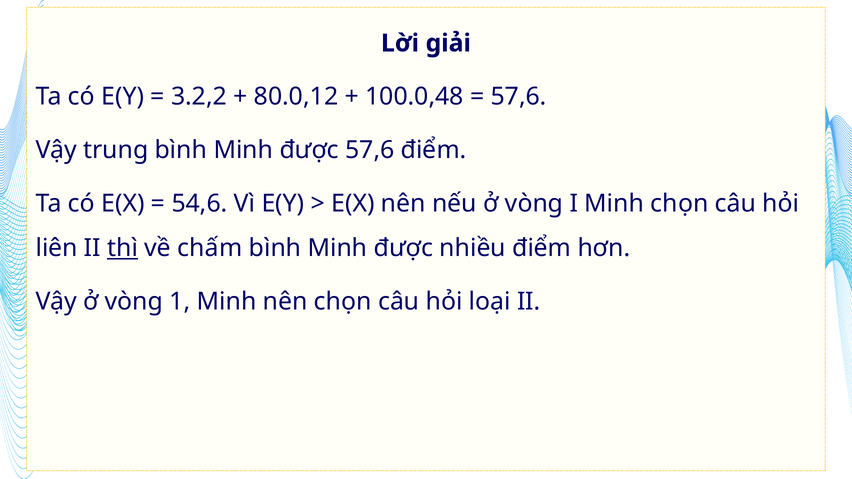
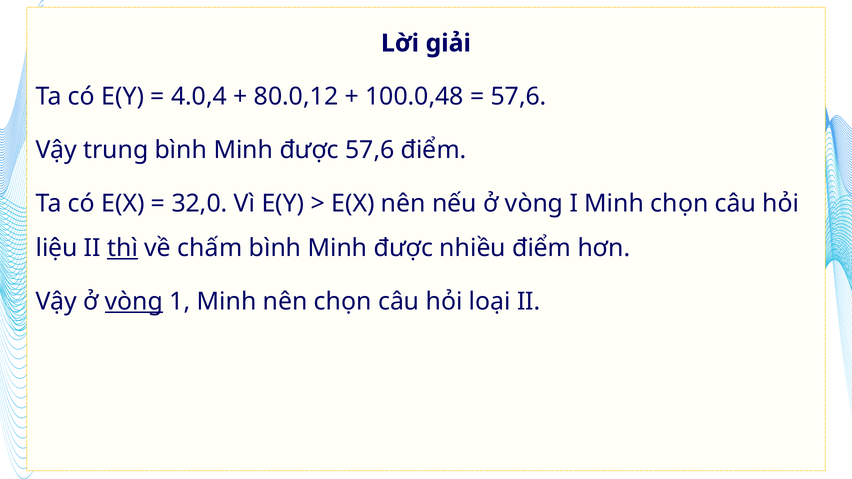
3.2,2: 3.2,2 -> 4.0,4 (199, 97)
54,6: 54,6 -> 32,0 (200, 204)
liên: liên -> liệu (57, 248)
vòng underline: none -> present (134, 302)
